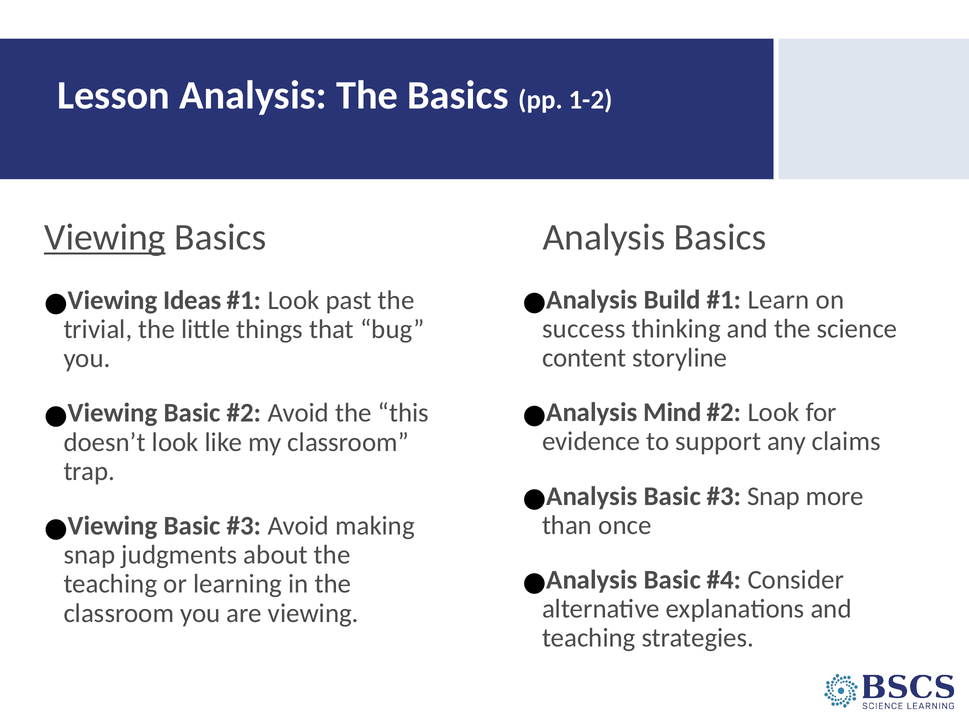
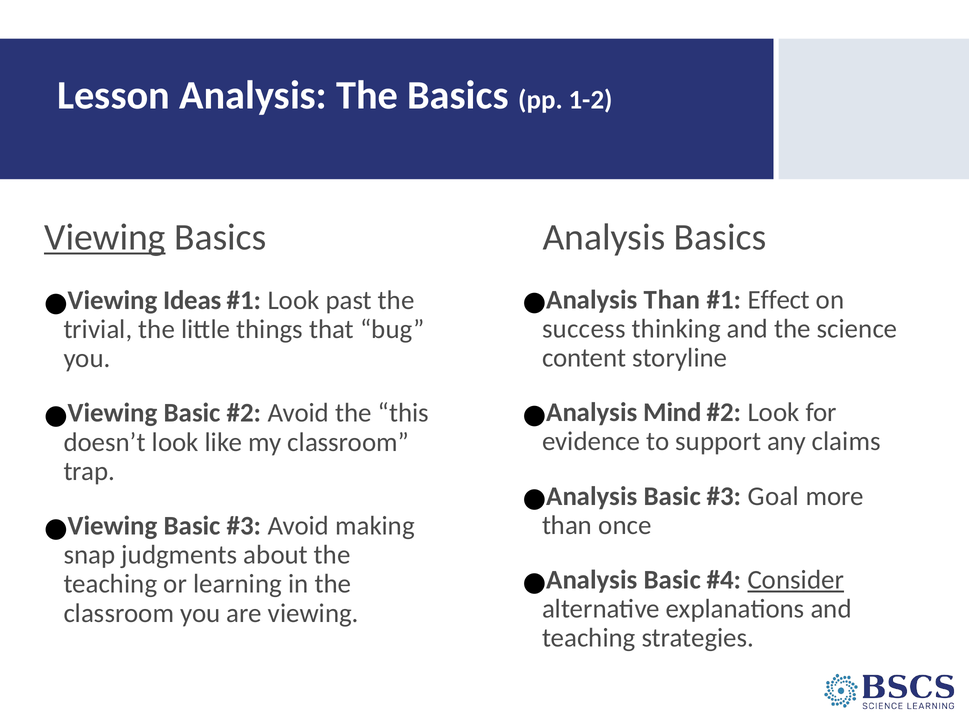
Build: Build -> Than (672, 300)
Learn: Learn -> Effect (779, 300)
Snap: Snap -> Goal (773, 496)
Consider underline: none -> present (796, 580)
